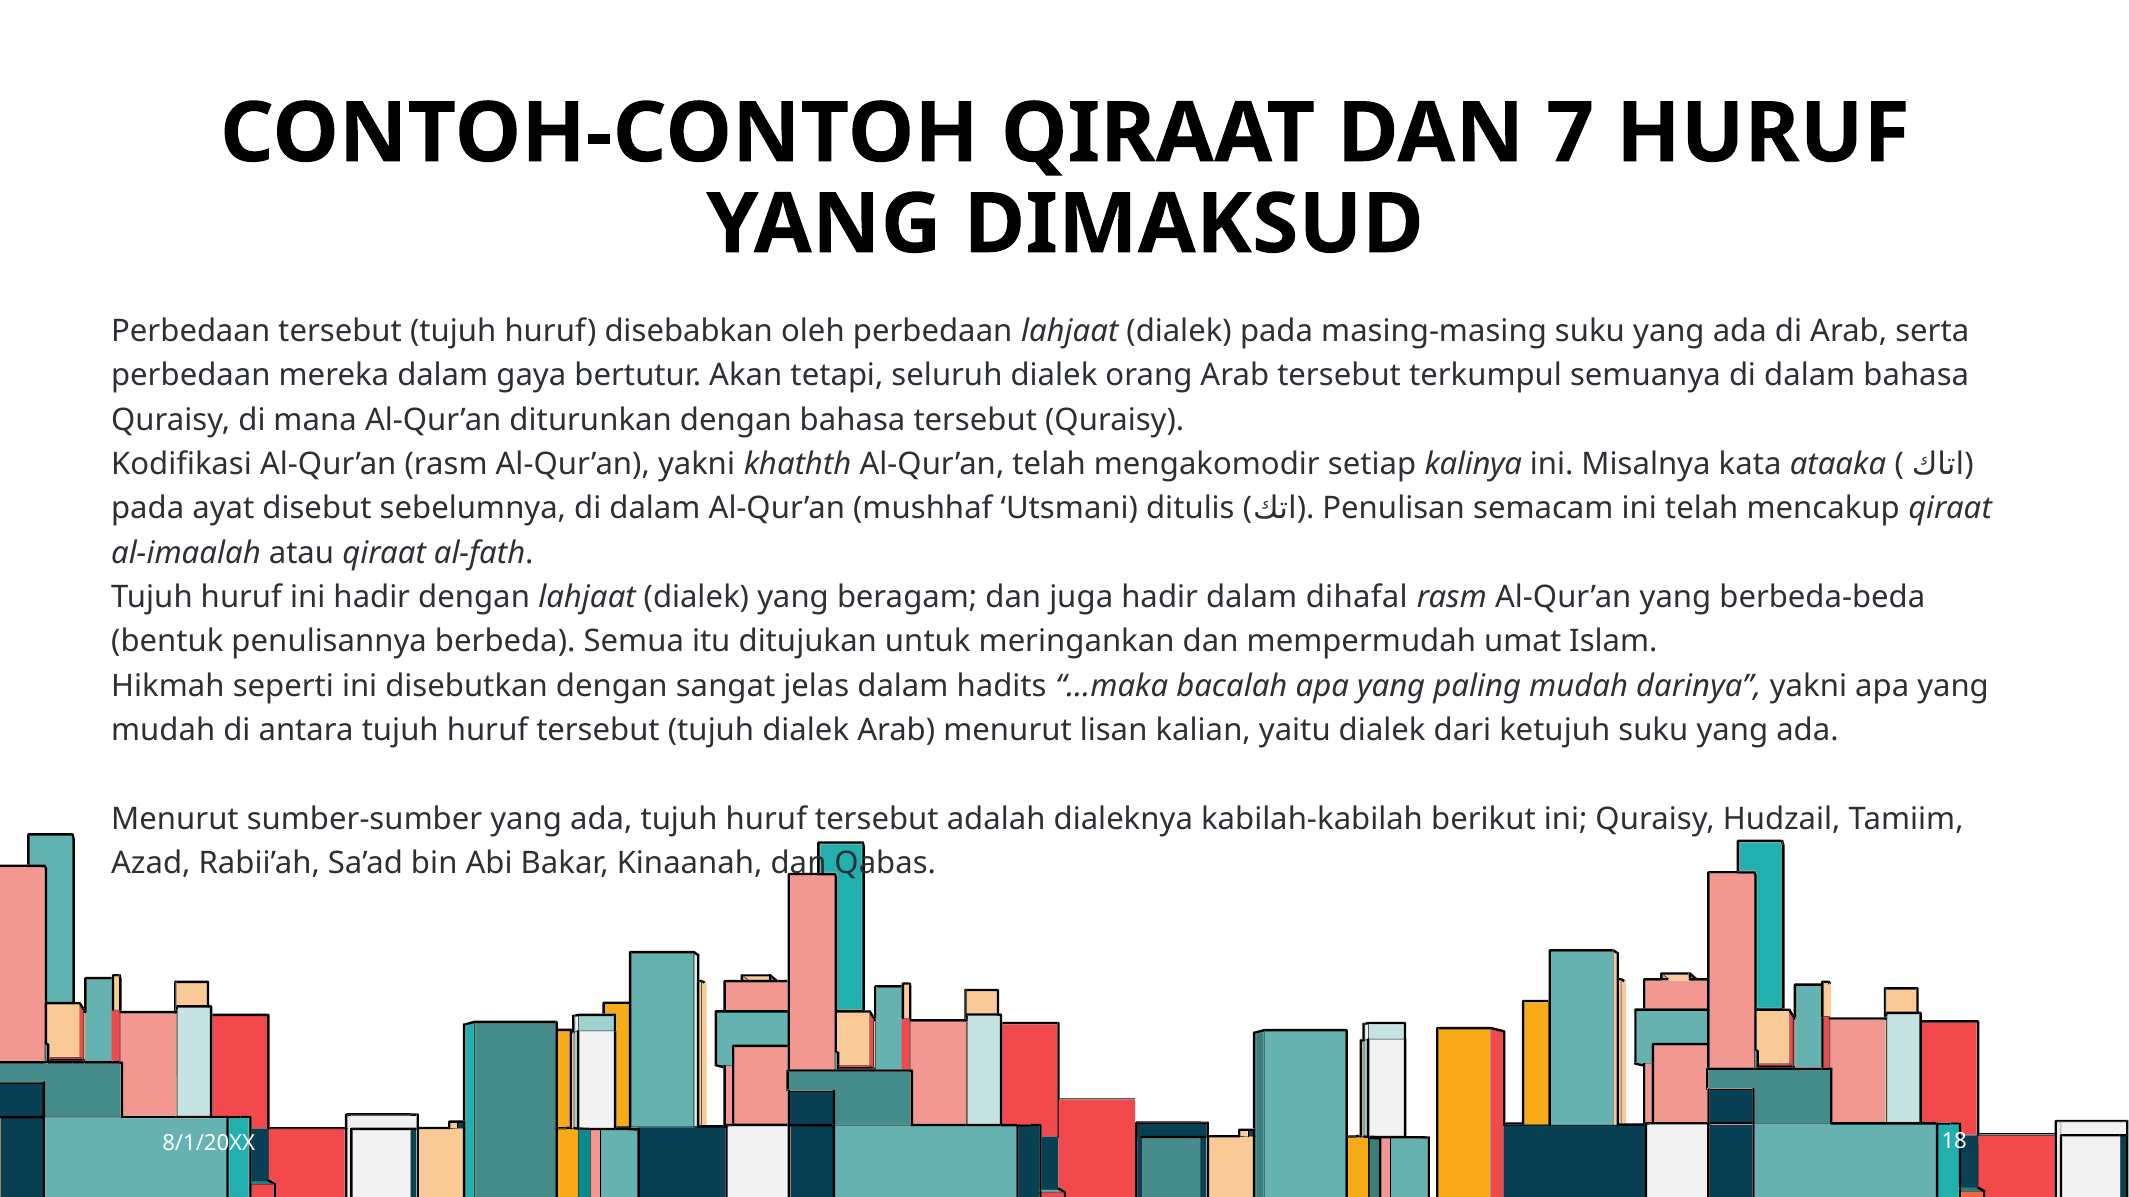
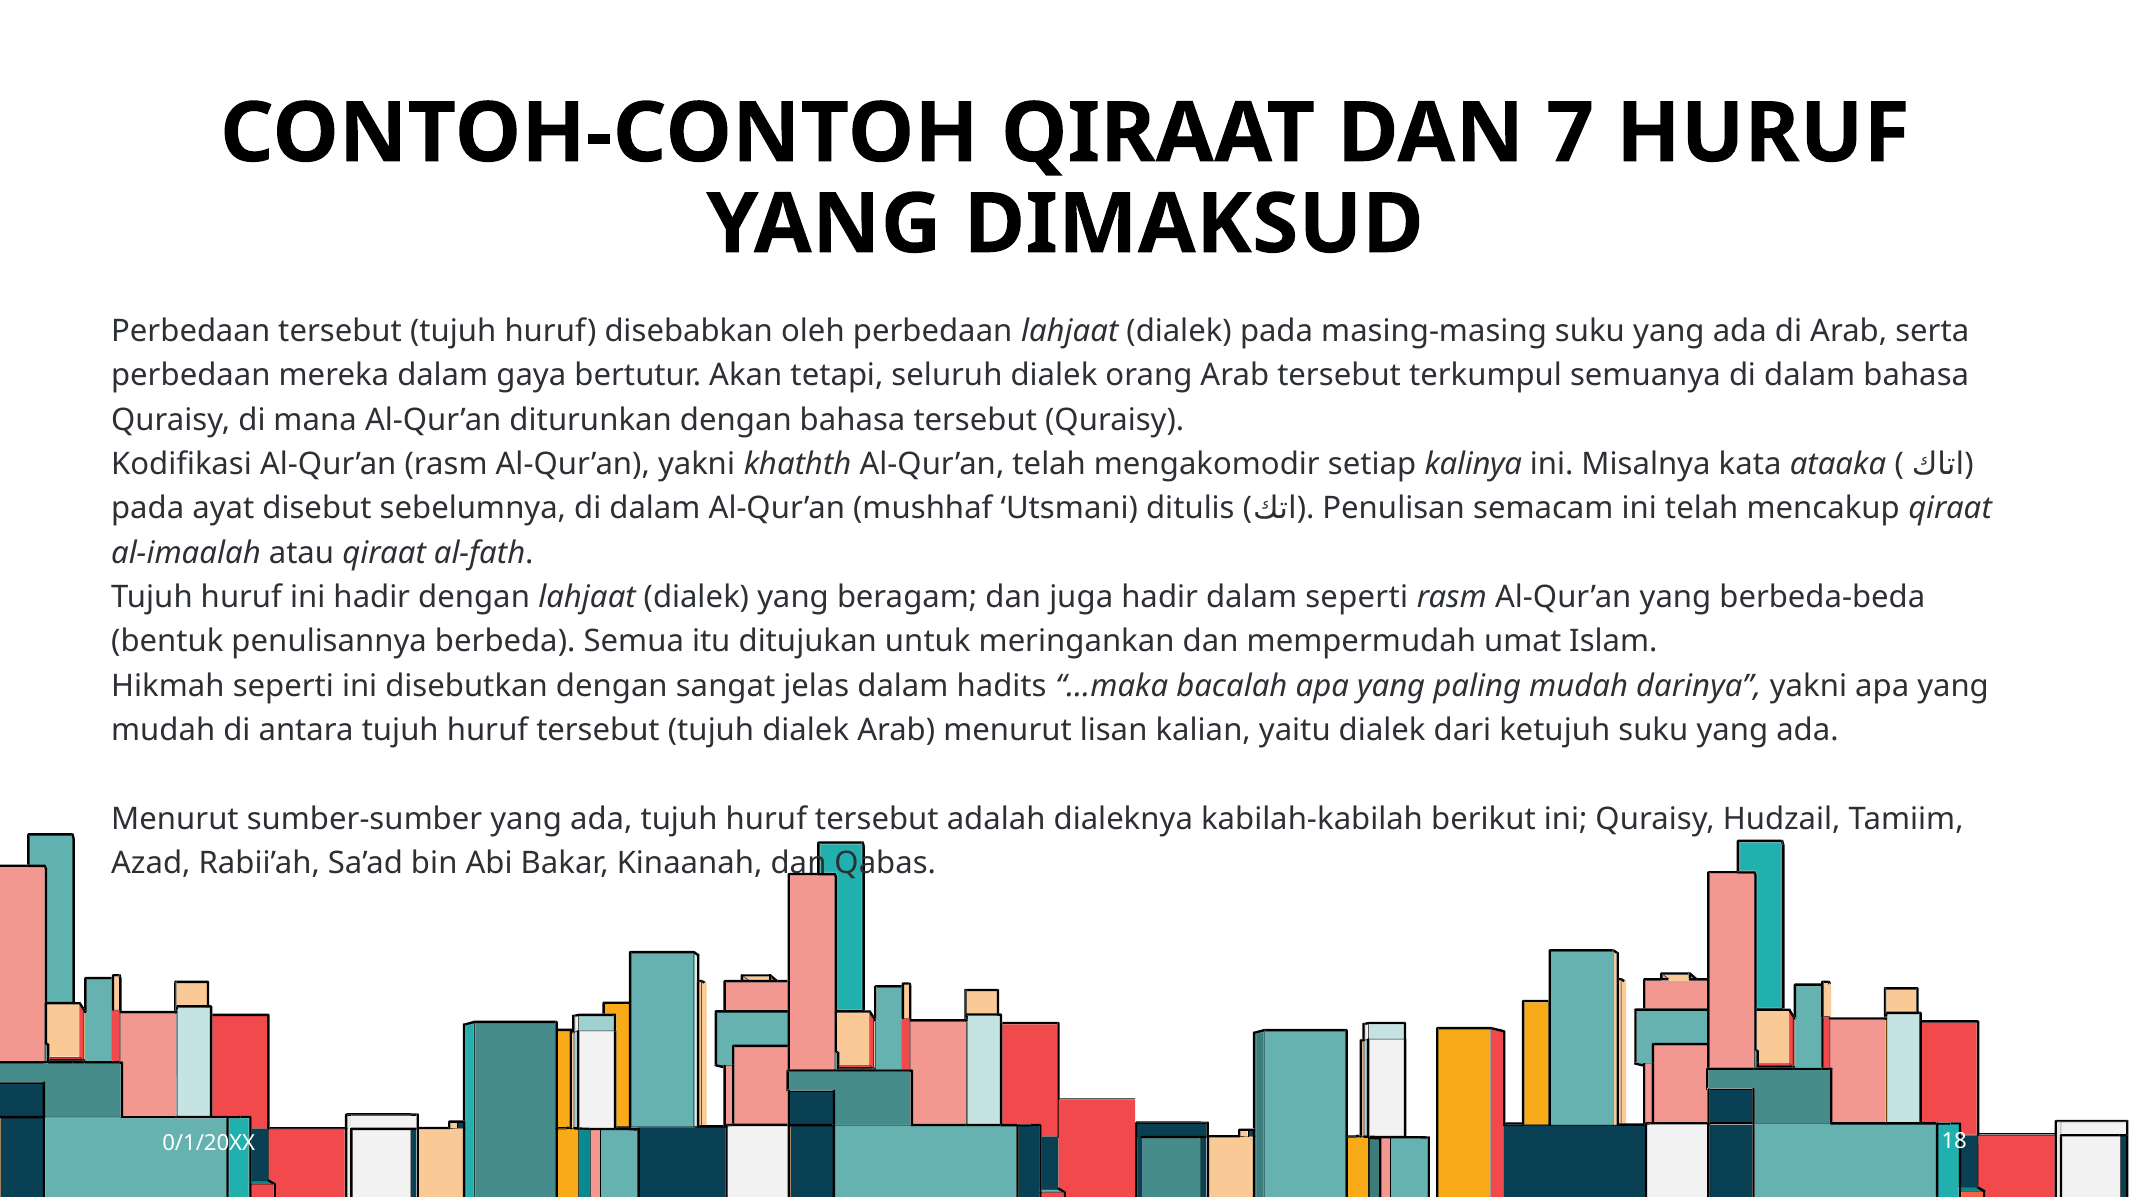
dalam dihafal: dihafal -> seperti (1357, 598)
8/1/20XX: 8/1/20XX -> 0/1/20XX (209, 1143)
